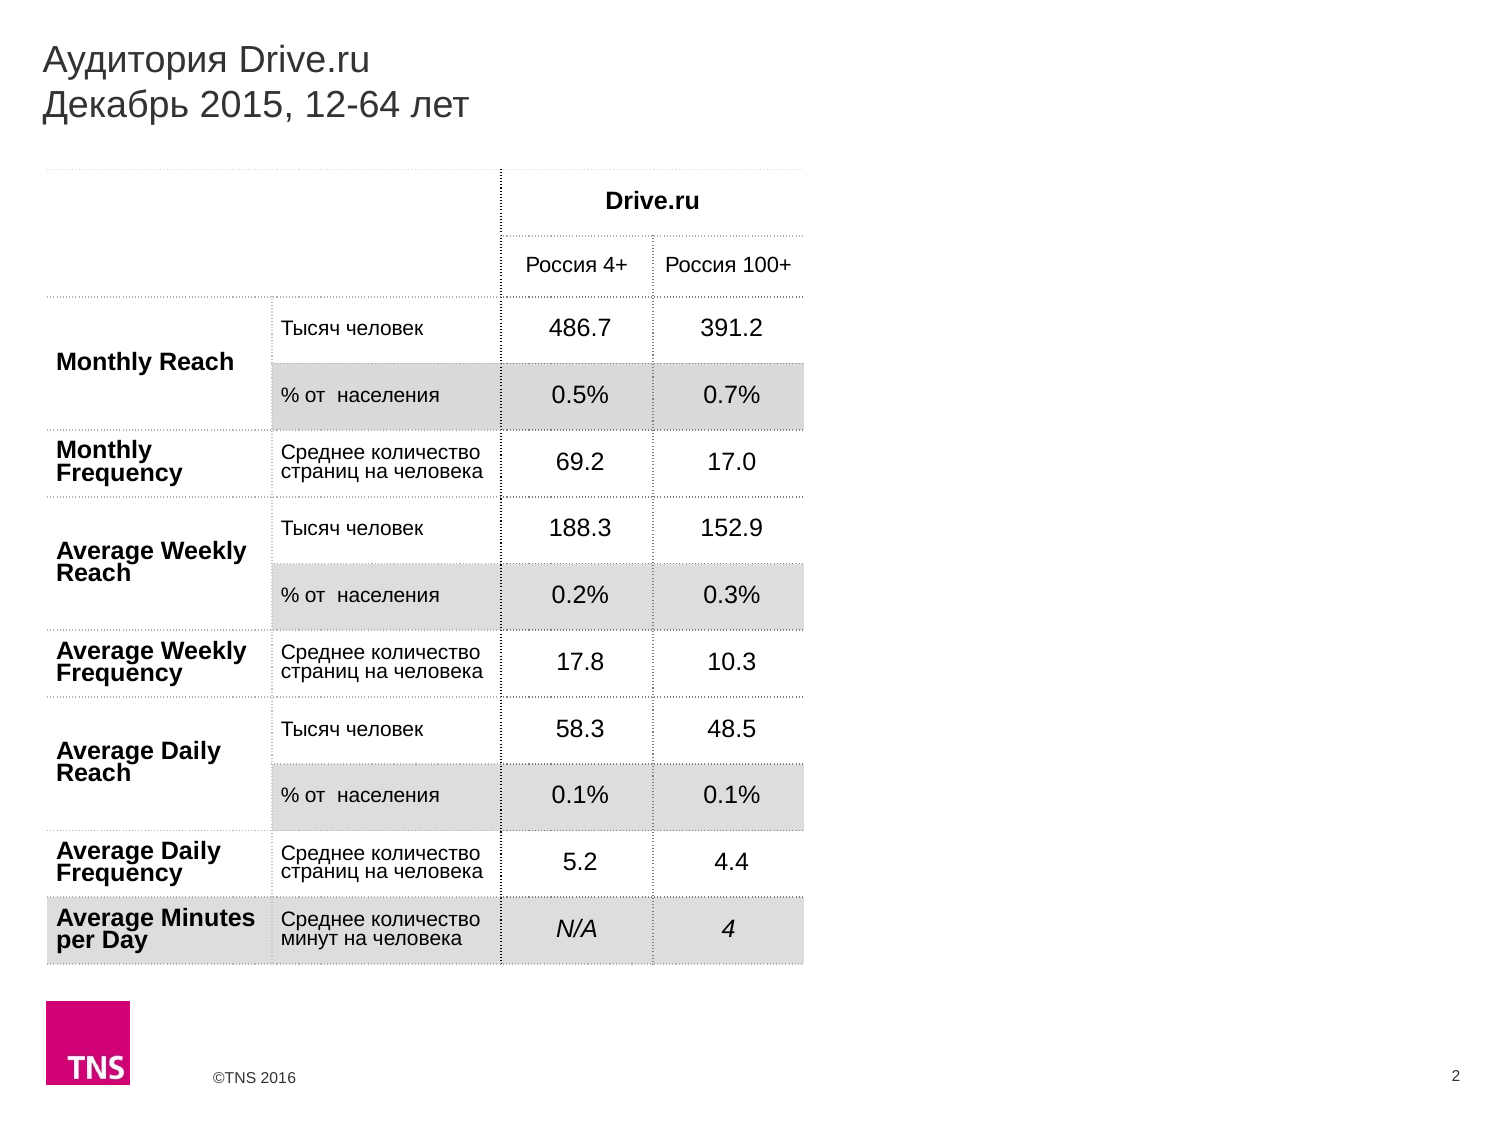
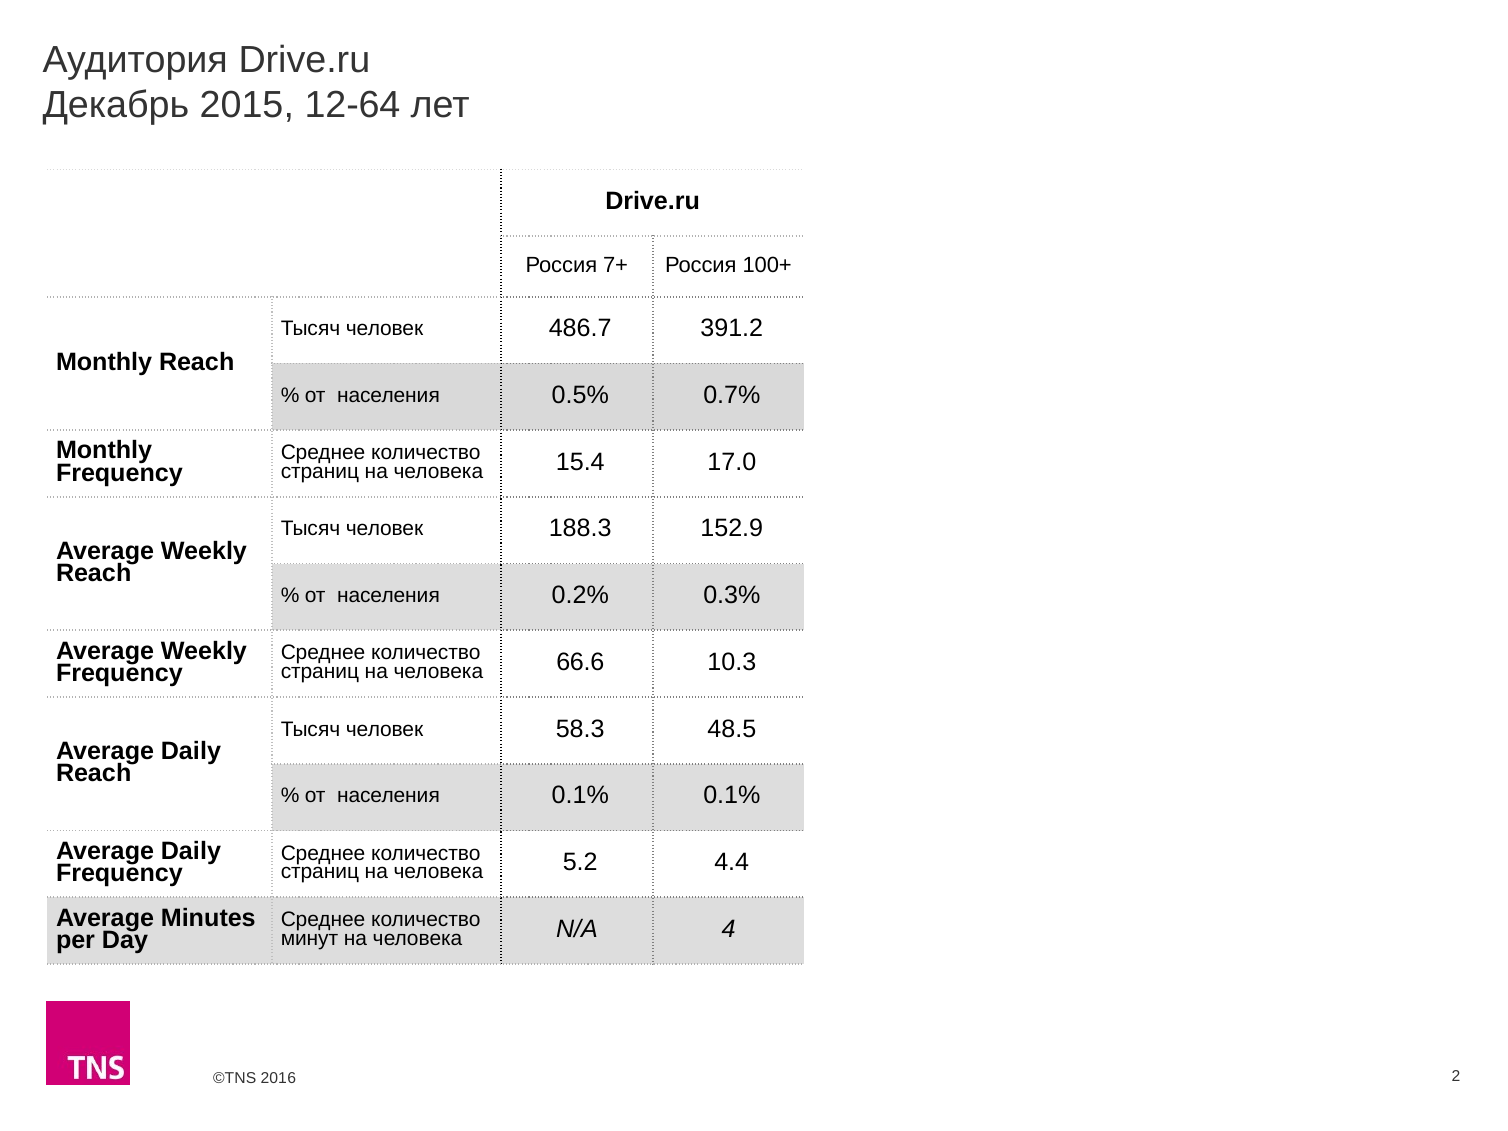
4+: 4+ -> 7+ (616, 265)
69.2: 69.2 -> 15.4 (580, 462)
17.8: 17.8 -> 66.6 (580, 662)
